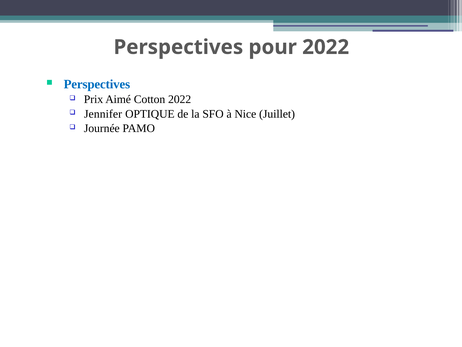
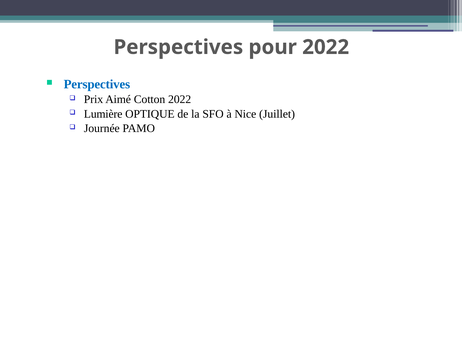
Jennifer: Jennifer -> Lumière (103, 114)
